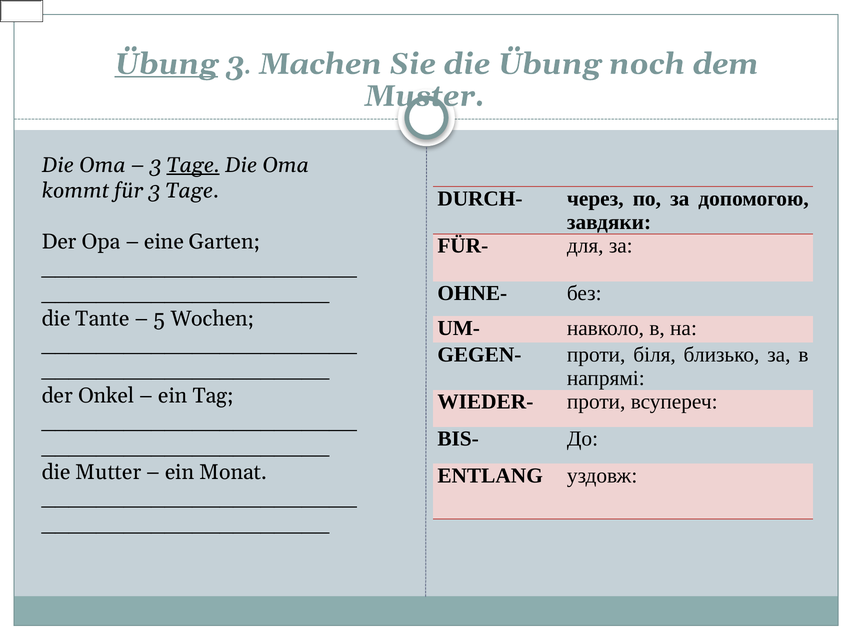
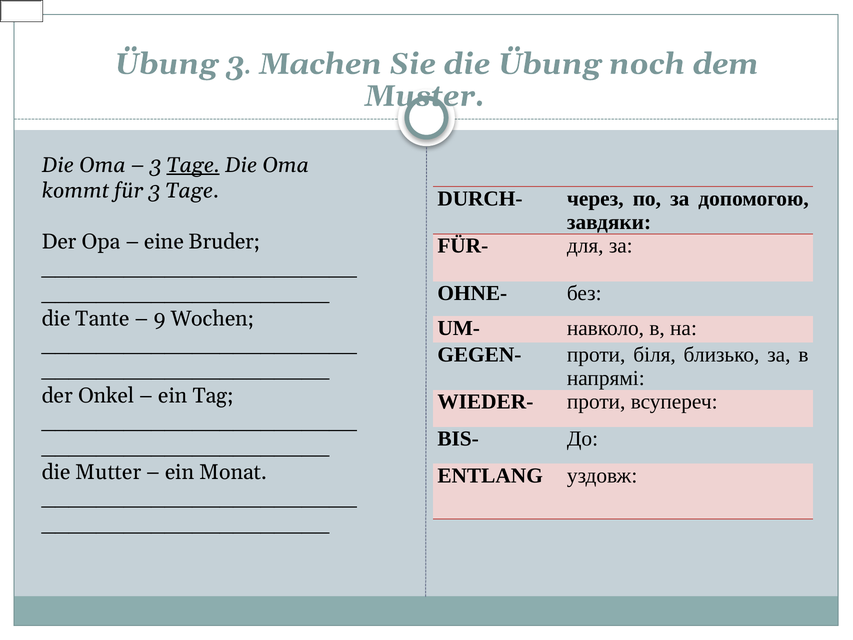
Übung underline: present -> none (166, 64)
Garten: Garten -> Bruder (225, 242)
5: 5 -> 9 (160, 319)
